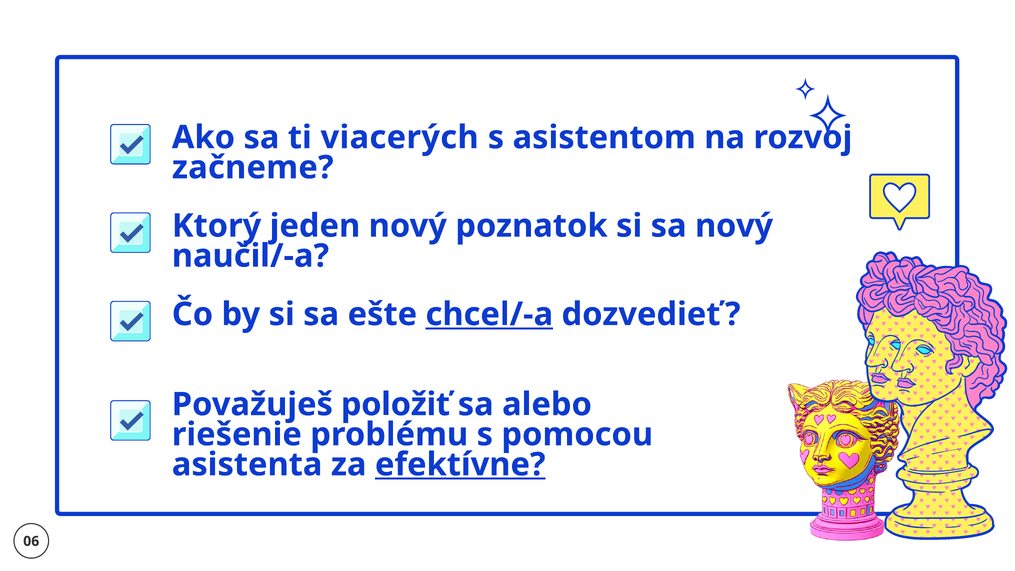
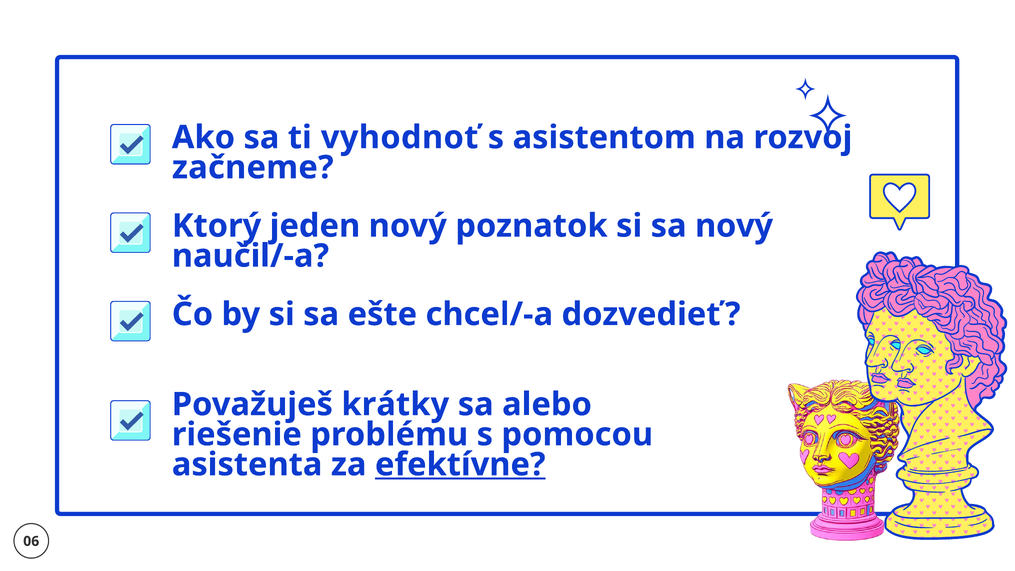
viacerých: viacerých -> vyhodnoť (400, 137)
chcel/-a underline: present -> none (489, 314)
položiť: položiť -> krátky (395, 404)
